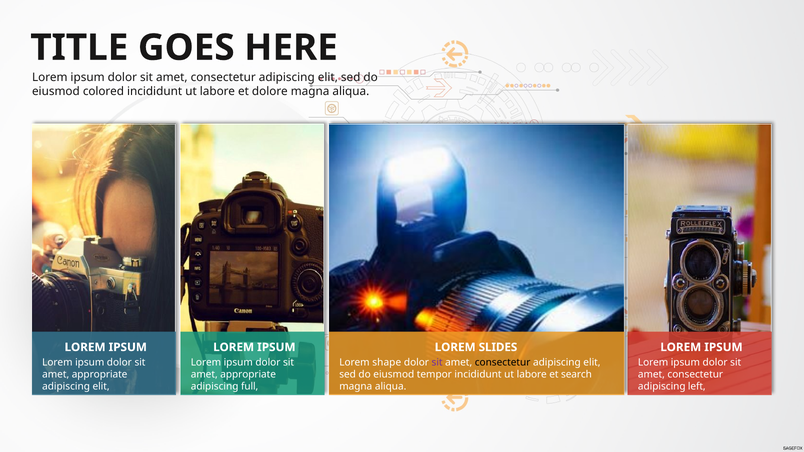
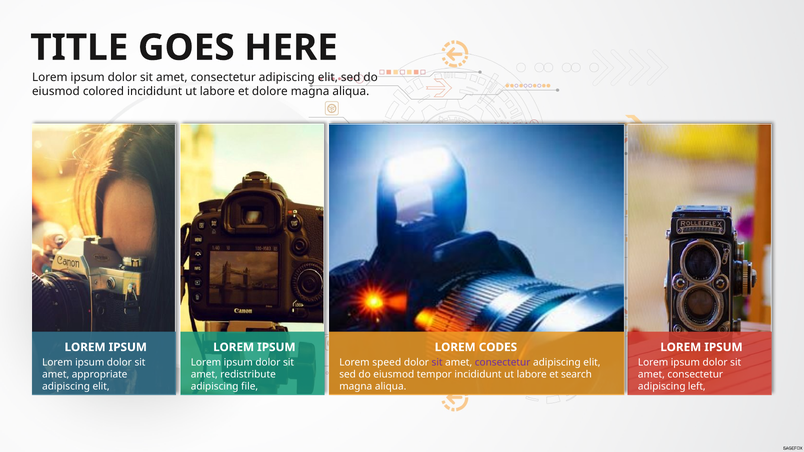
SLIDES: SLIDES -> CODES (498, 347)
shape: shape -> speed (387, 362)
consectetur colour: black -> purple (503, 362)
appropriate: appropriate -> redistribute (248, 374)
full: full -> file (250, 387)
